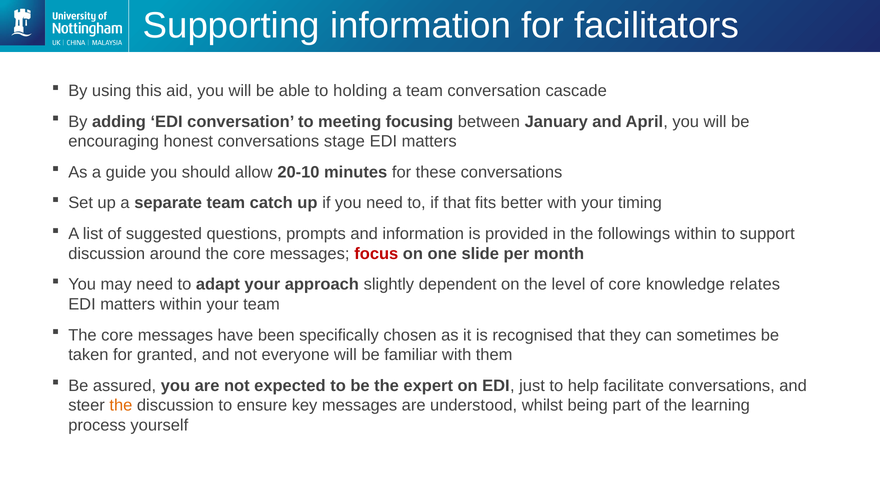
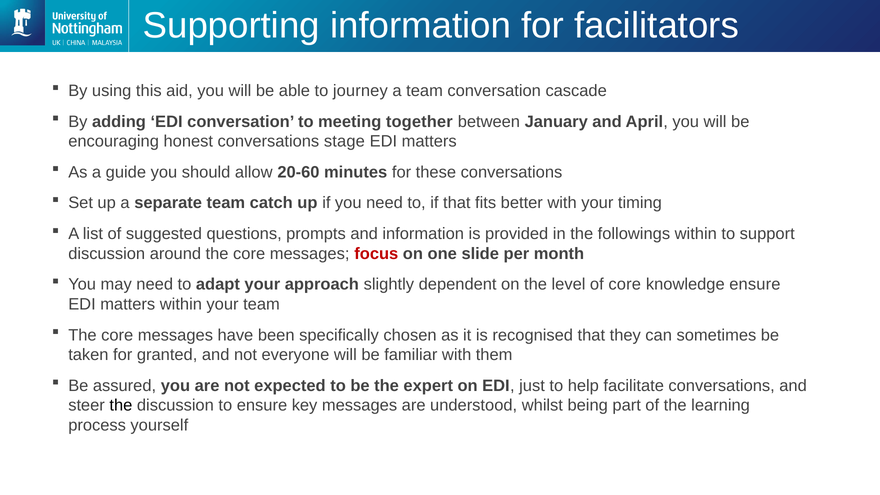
holding: holding -> journey (360, 91)
focusing: focusing -> together (419, 122)
20-10: 20-10 -> 20-60 (298, 172)
knowledge relates: relates -> ensure (755, 284)
the colour: orange -> black (121, 405)
